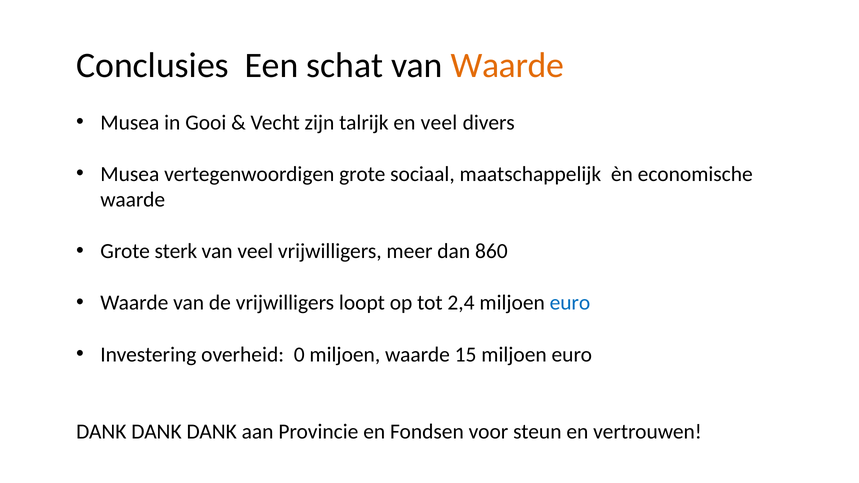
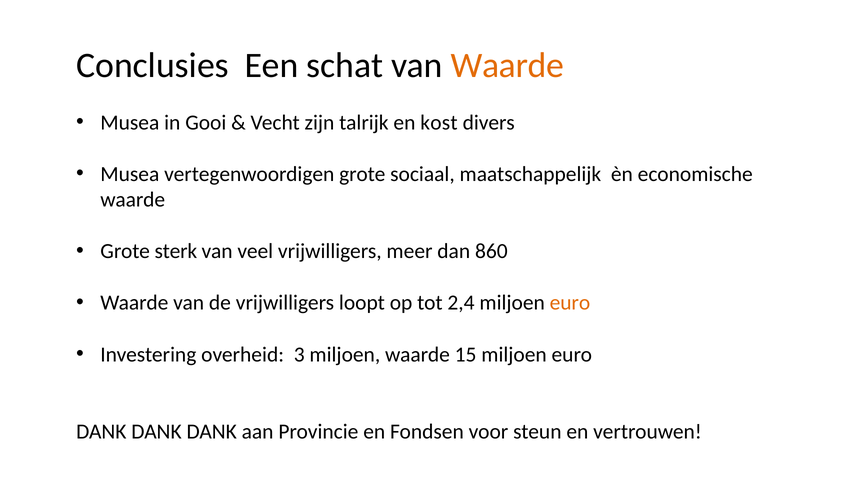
en veel: veel -> kost (439, 123)
euro colour: blue -> orange (570, 303)
0: 0 -> 3 (299, 355)
